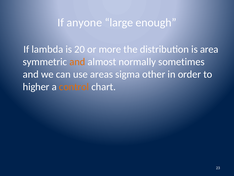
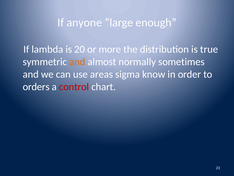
area: area -> true (209, 49)
other: other -> know (154, 74)
higher: higher -> orders (36, 87)
control colour: orange -> red (74, 87)
